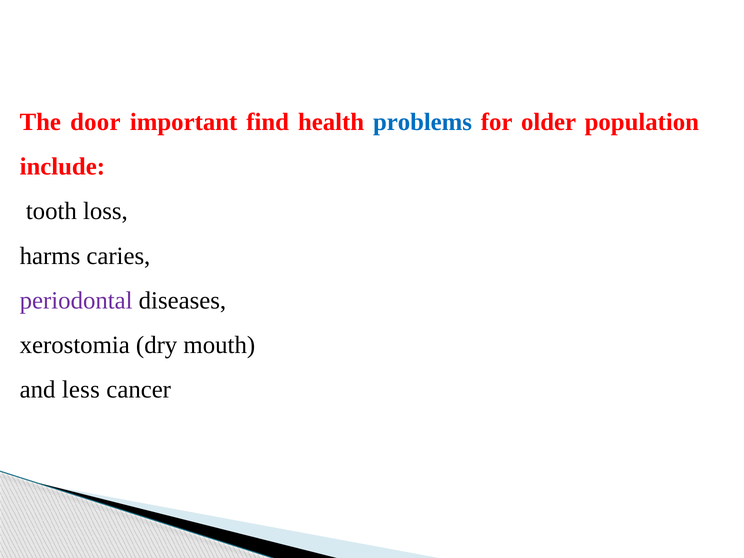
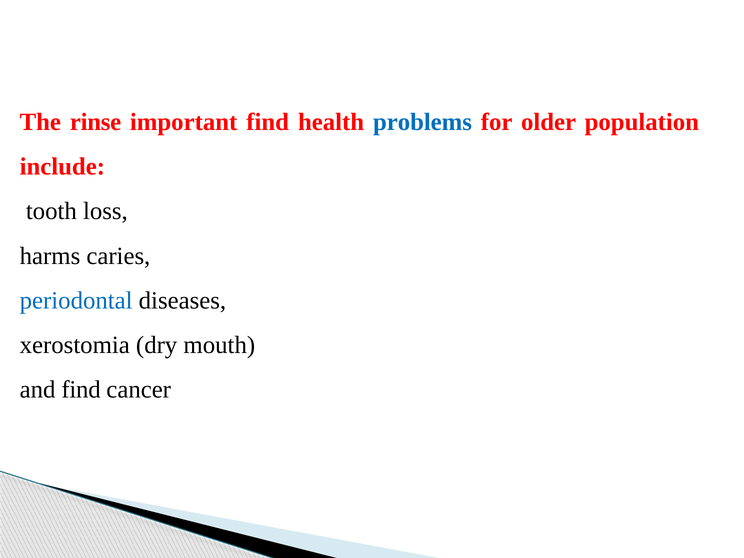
door: door -> rinse (96, 122)
periodontal colour: purple -> blue (76, 300)
and less: less -> find (81, 390)
